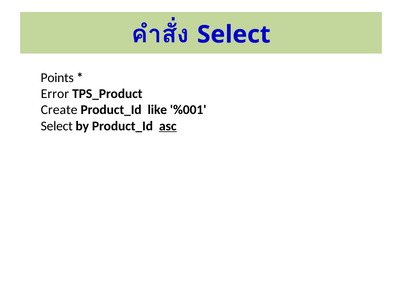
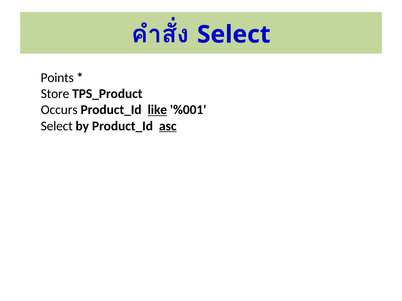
Error: Error -> Store (55, 94)
Create: Create -> Occurs (59, 110)
like underline: none -> present (157, 110)
